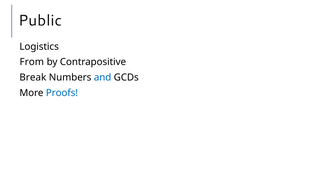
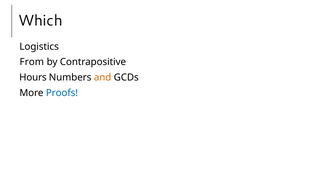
Public: Public -> Which (40, 20)
Break: Break -> Hours (33, 77)
and colour: blue -> orange (103, 77)
